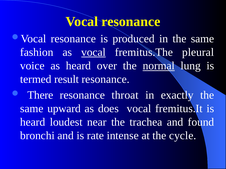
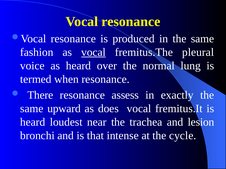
normal underline: present -> none (159, 66)
result: result -> when (67, 80)
throat: throat -> assess (125, 95)
found: found -> lesion (201, 122)
rate: rate -> that (95, 136)
